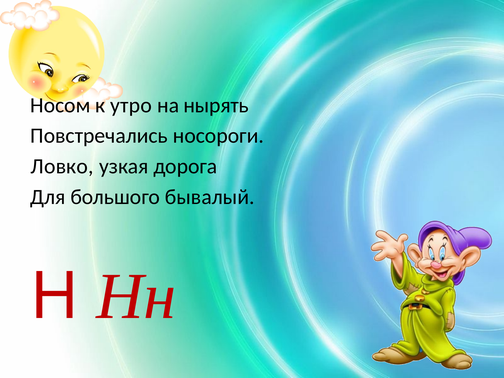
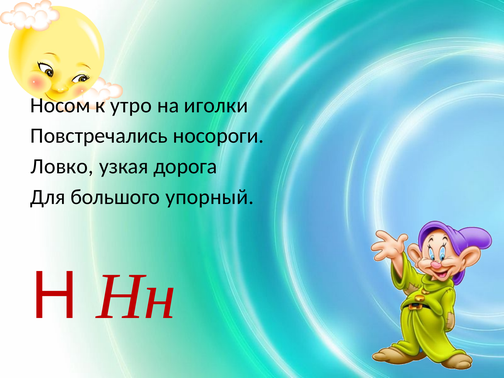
нырять: нырять -> иголки (216, 105)
бывалый: бывалый -> упорный (210, 197)
